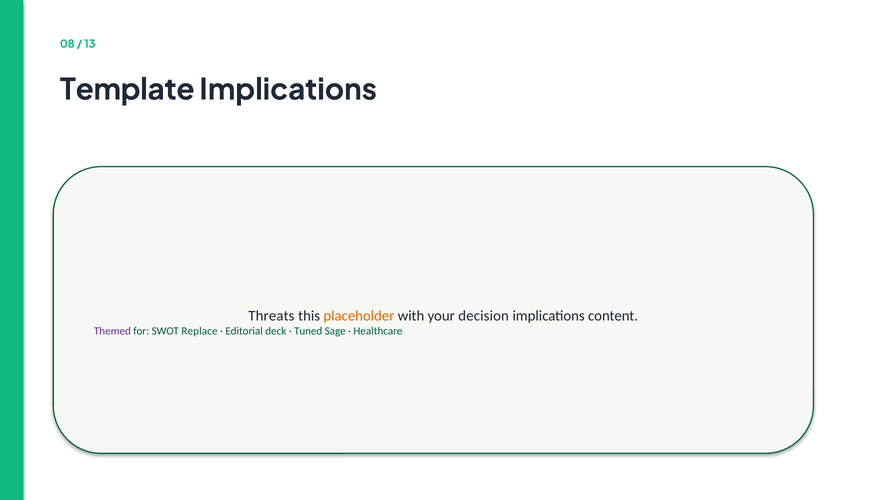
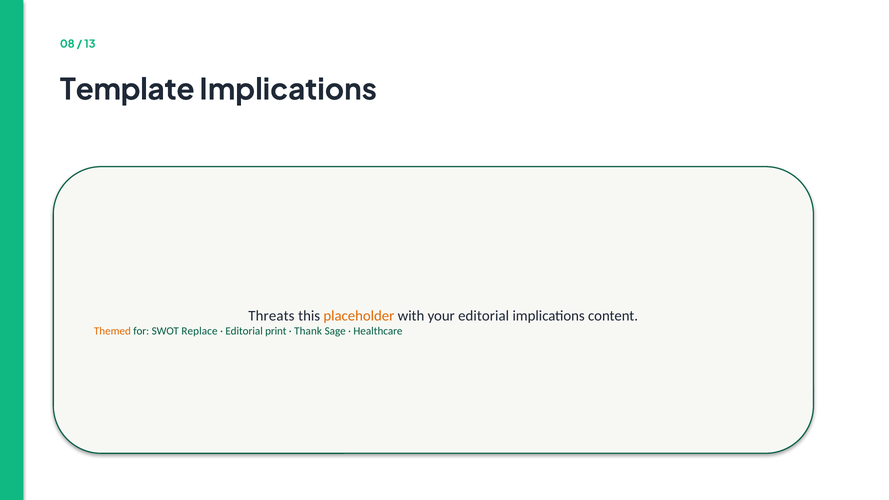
your decision: decision -> editorial (484, 316)
Themed colour: purple -> orange (112, 331)
deck: deck -> print (276, 331)
Tuned: Tuned -> Thank (308, 331)
